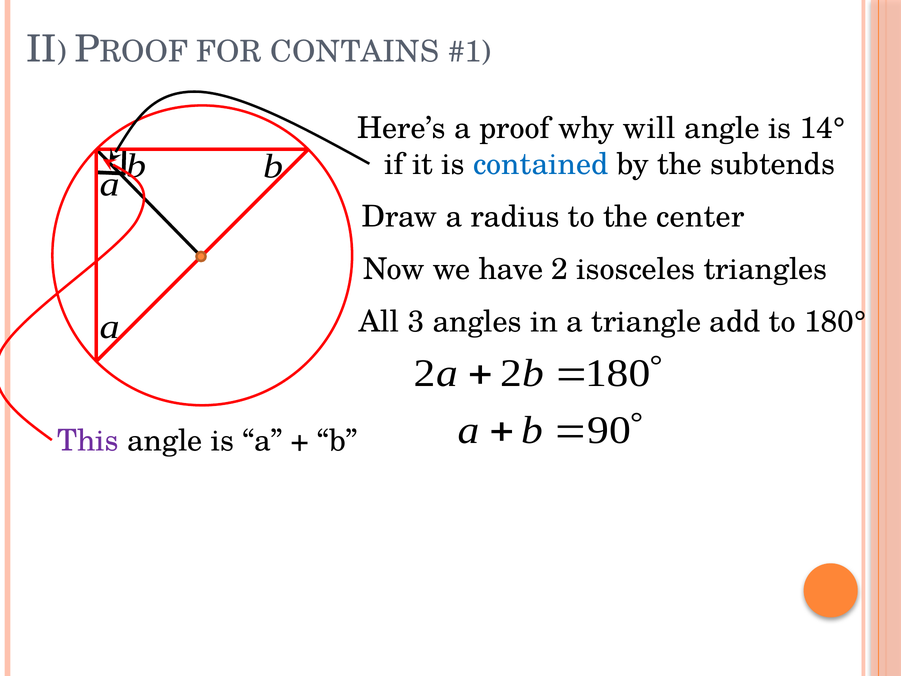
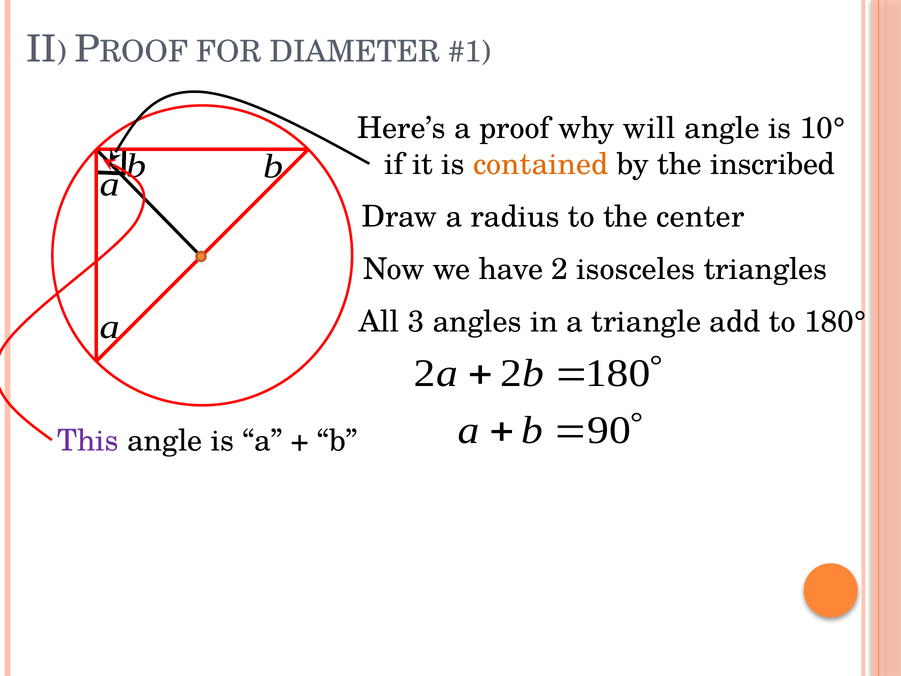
CONTAINS: CONTAINS -> DIAMETER (355, 52)
14°: 14° -> 10° (822, 128)
contained colour: blue -> orange (541, 164)
subtends: subtends -> inscribed (773, 164)
